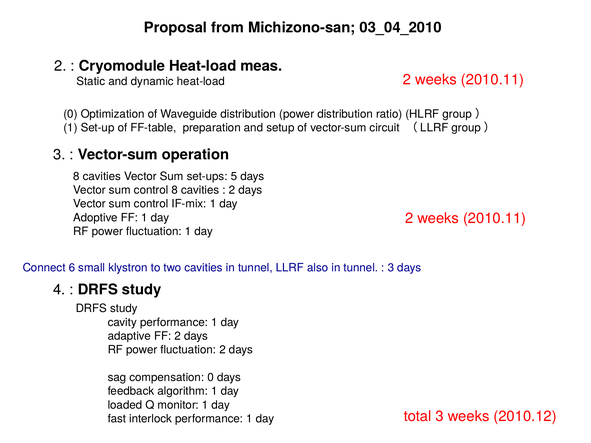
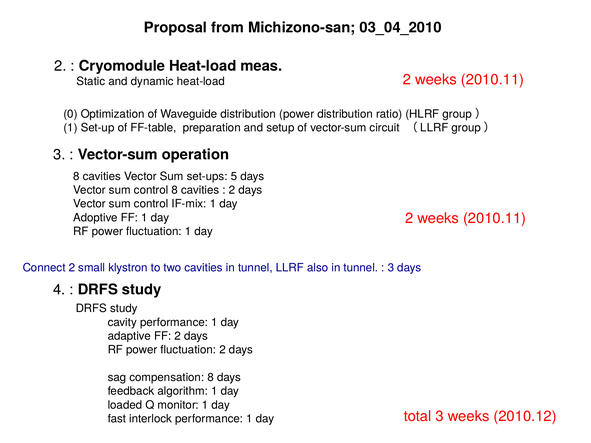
Connect 6: 6 -> 2 (72, 268)
compensation 0: 0 -> 8 (211, 378)
